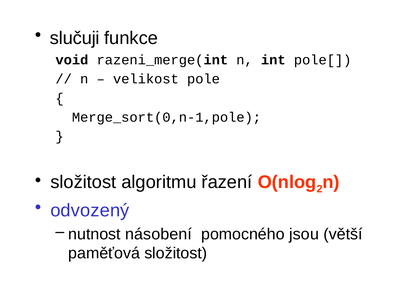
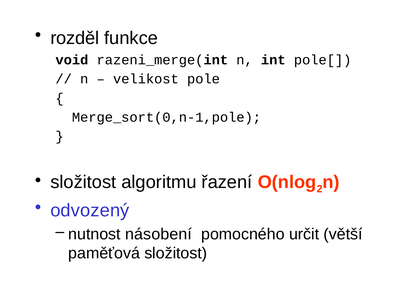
slučuji: slučuji -> rozděl (75, 38)
jsou: jsou -> určit (304, 234)
